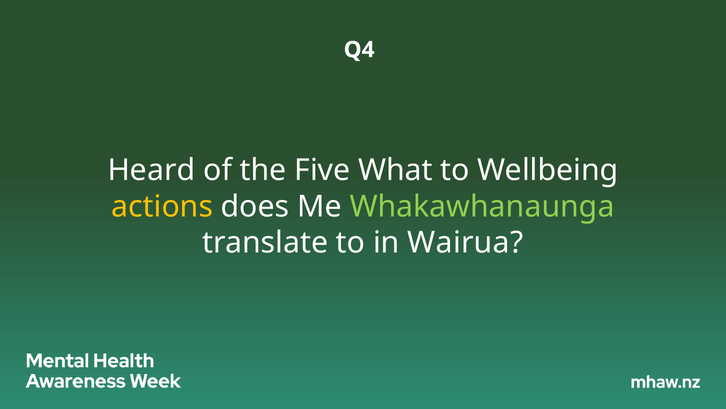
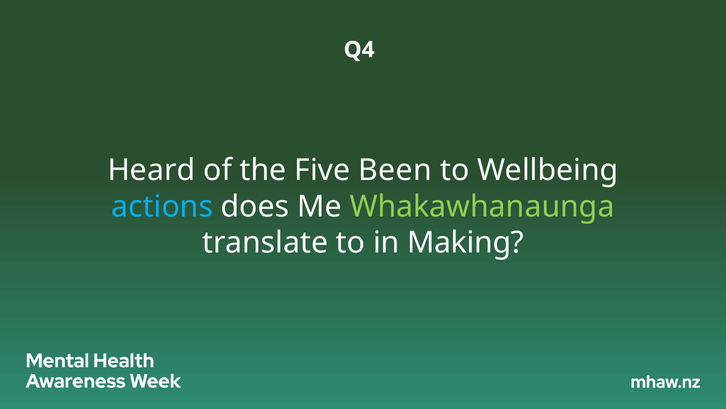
What: What -> Been (395, 170)
actions colour: yellow -> light blue (162, 206)
Wairua: Wairua -> Making (466, 243)
